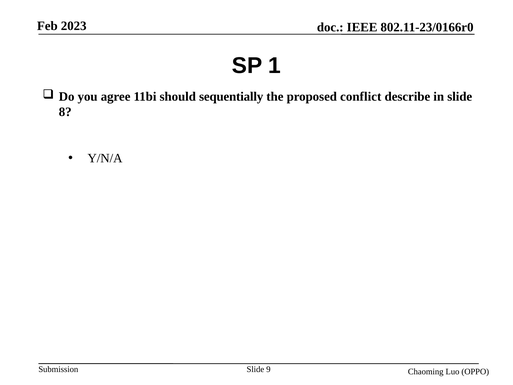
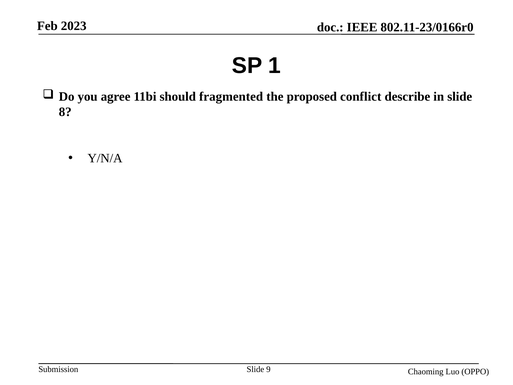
sequentially: sequentially -> fragmented (231, 97)
